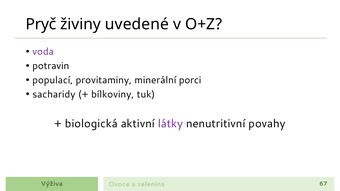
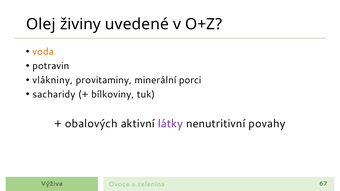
Pryč: Pryč -> Olej (41, 24)
voda colour: purple -> orange (43, 52)
populací: populací -> vlákniny (53, 80)
biologická: biologická -> obalových (91, 124)
